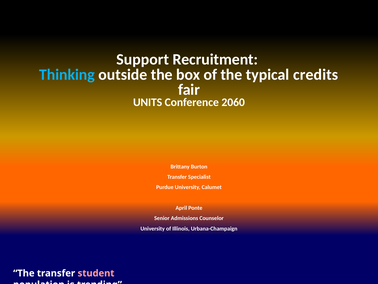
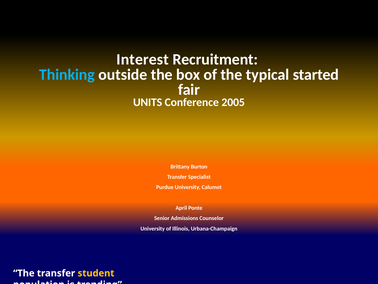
Support: Support -> Interest (143, 59)
credits: credits -> started (316, 74)
2060: 2060 -> 2005 (233, 102)
student colour: pink -> yellow (96, 273)
